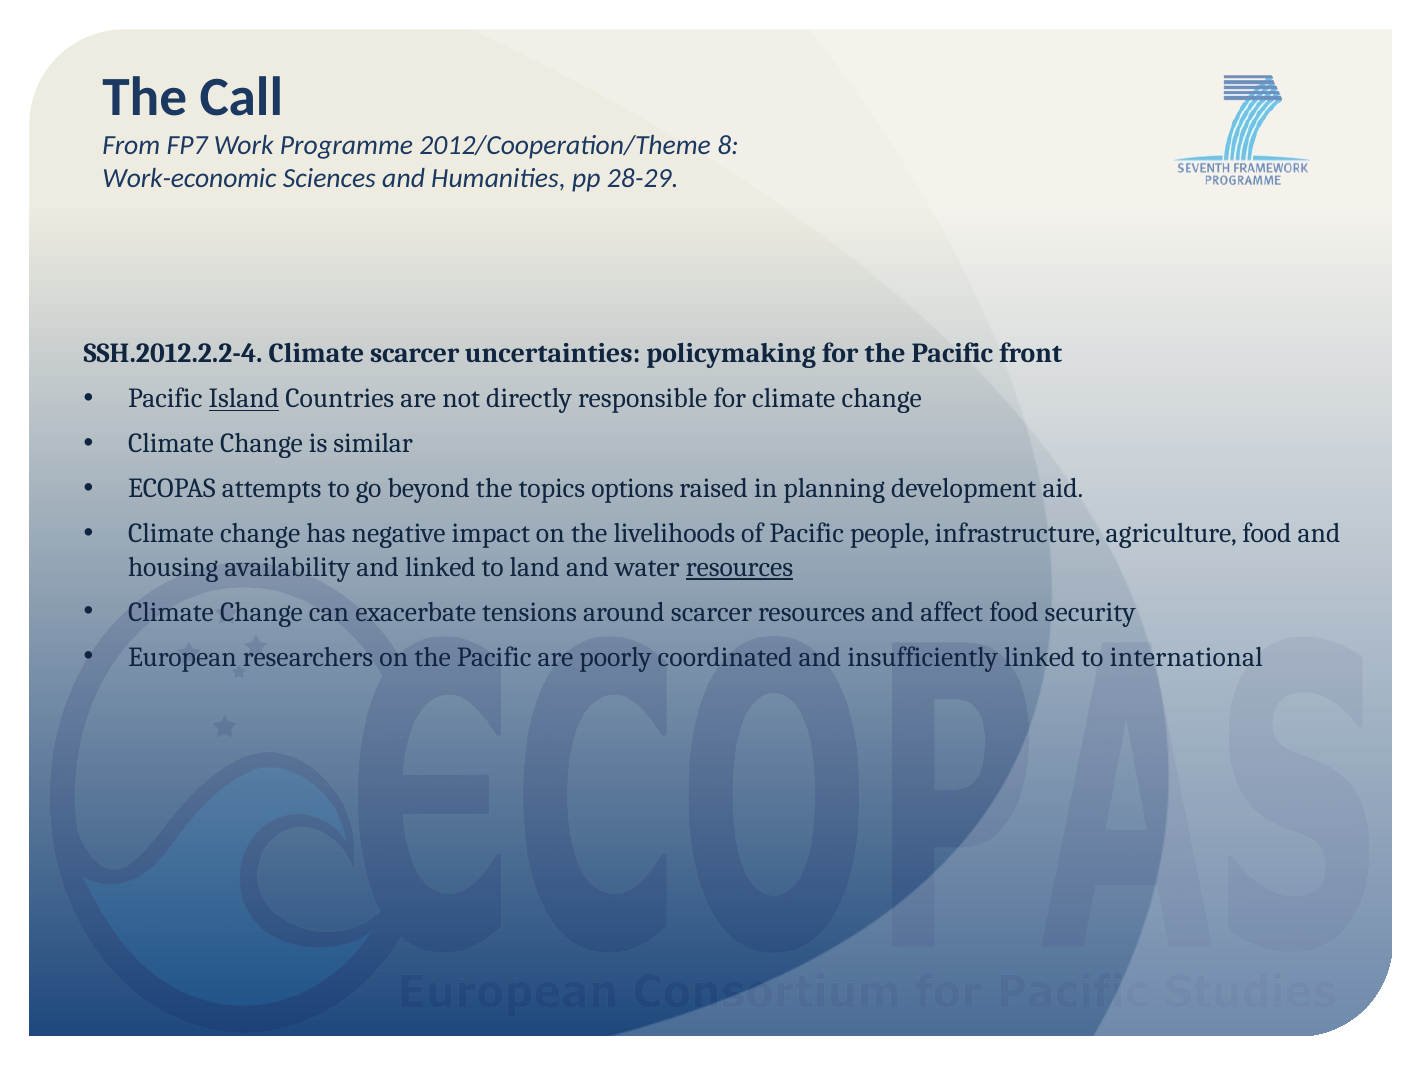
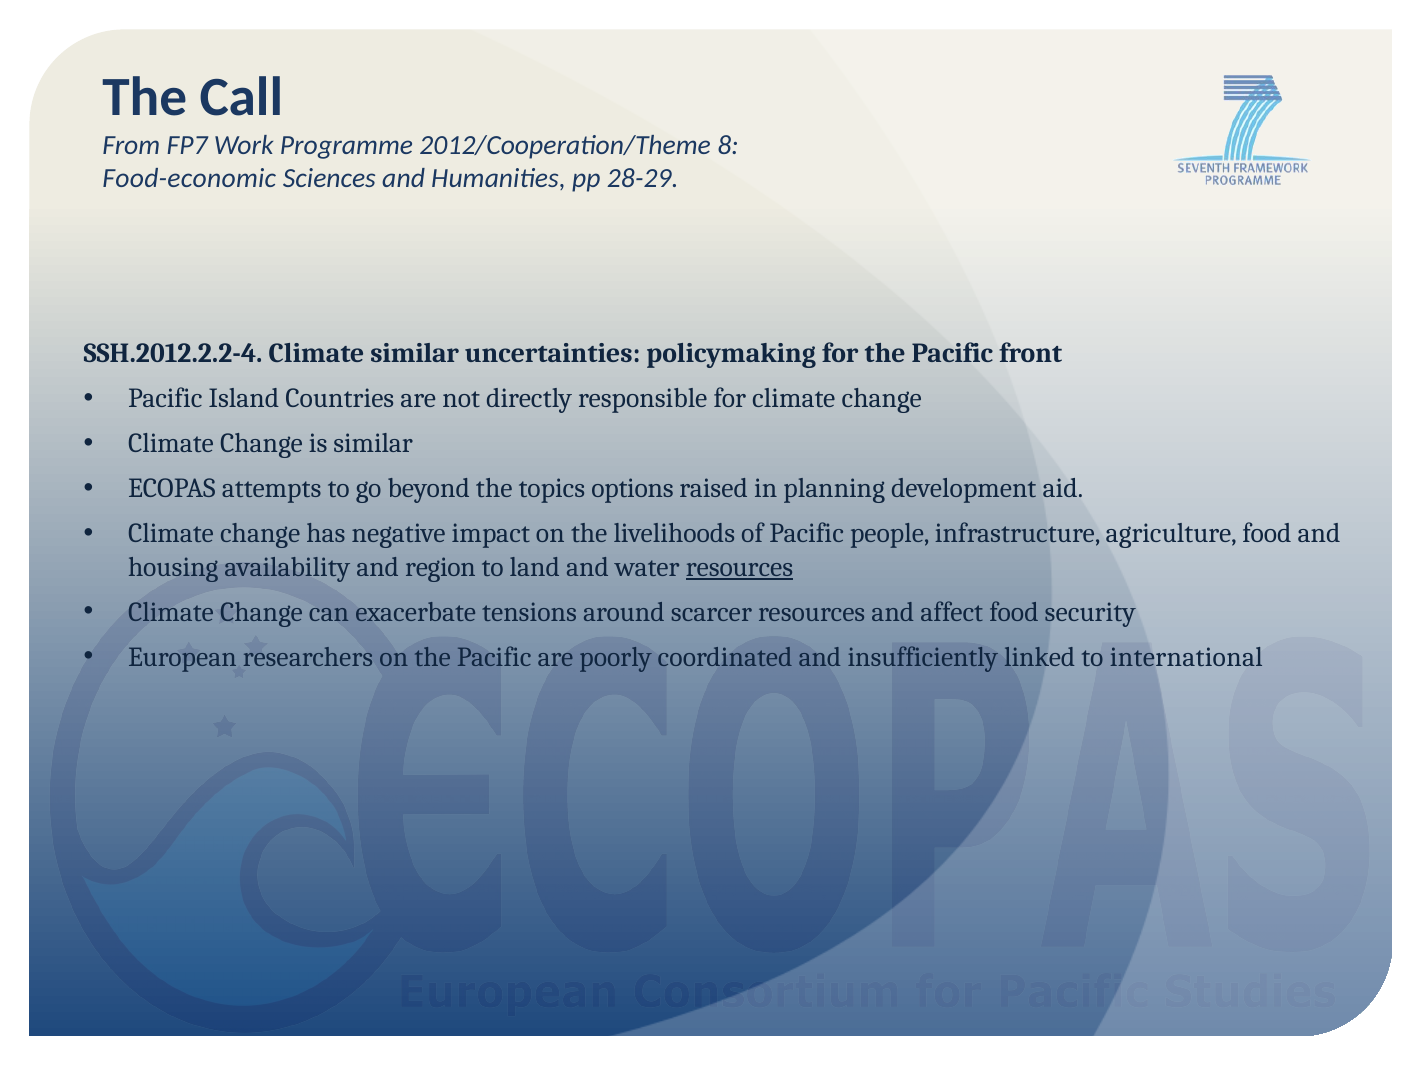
Work-economic: Work-economic -> Food-economic (189, 178)
Climate scarcer: scarcer -> similar (415, 354)
Island underline: present -> none (244, 399)
and linked: linked -> region (441, 567)
